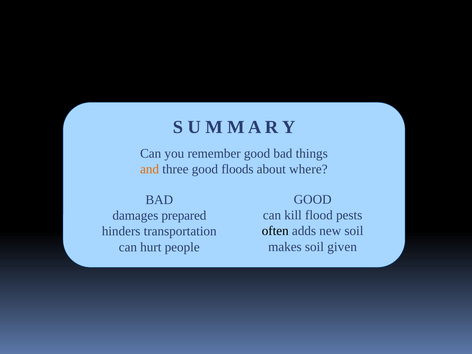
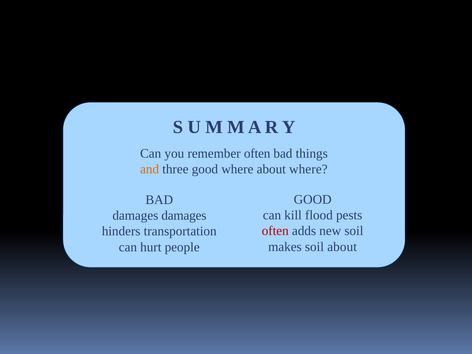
remember good: good -> often (257, 153)
good floods: floods -> where (237, 169)
damages prepared: prepared -> damages (184, 216)
often colour: black -> red (275, 231)
soil given: given -> about (342, 247)
